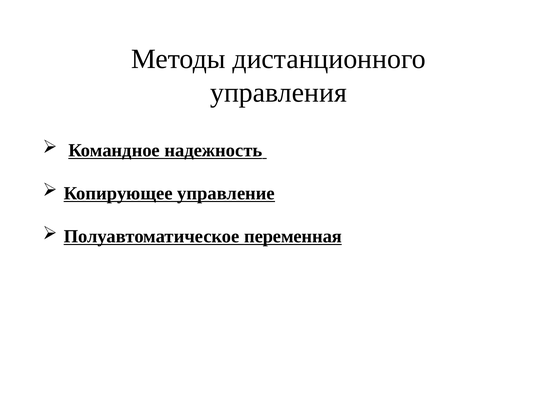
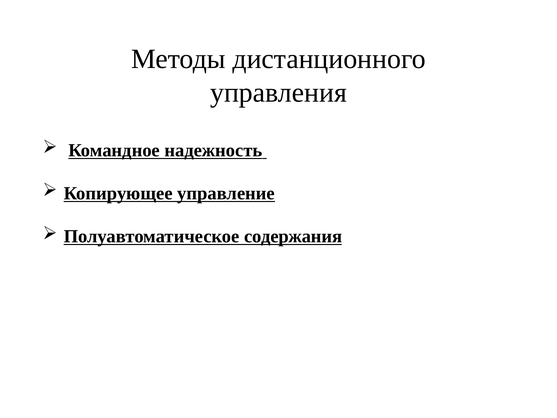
переменная: переменная -> содержания (293, 236)
